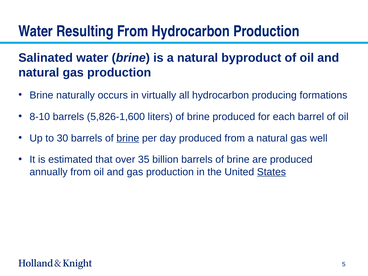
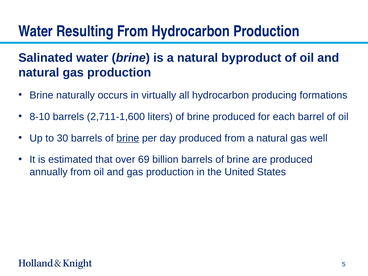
5,826-1,600: 5,826-1,600 -> 2,711-1,600 (116, 117)
35: 35 -> 69 (144, 160)
States underline: present -> none (271, 172)
